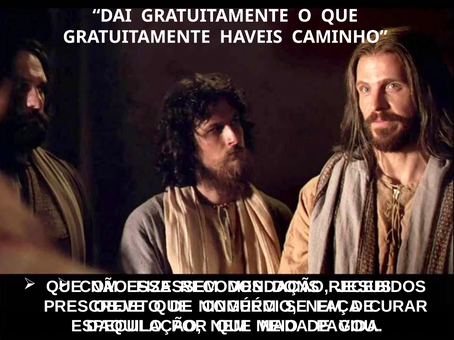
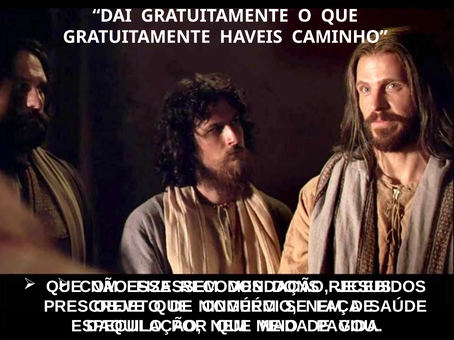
CURAR: CURAR -> SAÚDE (398, 307)
